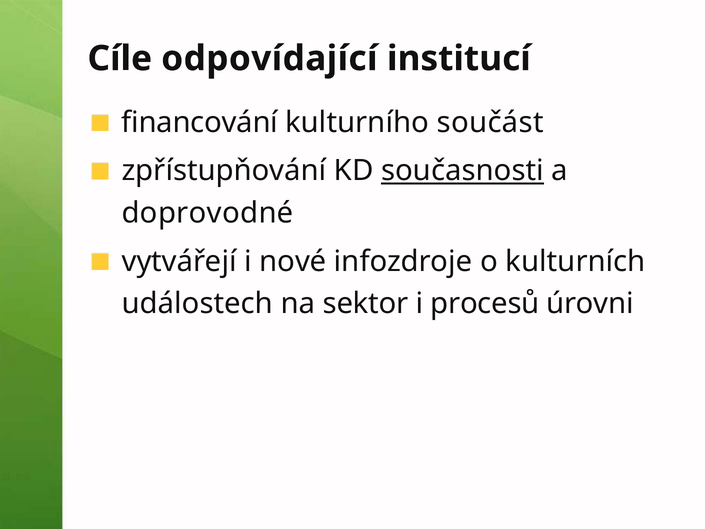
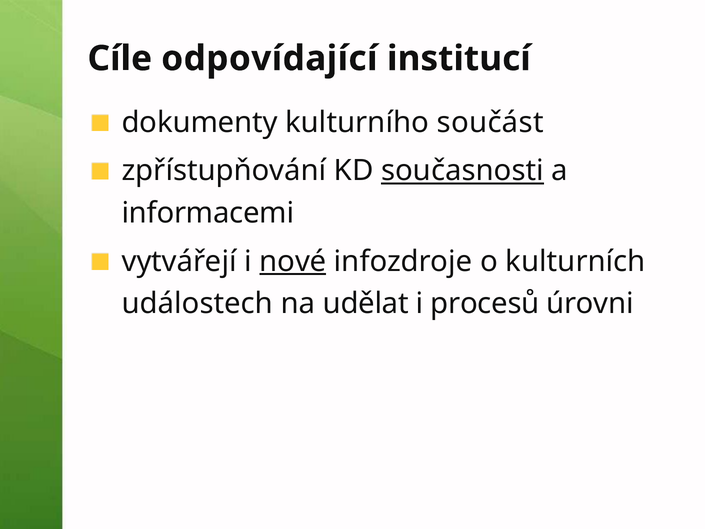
financování: financování -> dokumenty (200, 123)
doprovodné: doprovodné -> informacemi (208, 213)
nové underline: none -> present (293, 261)
sektor: sektor -> udělat (366, 304)
